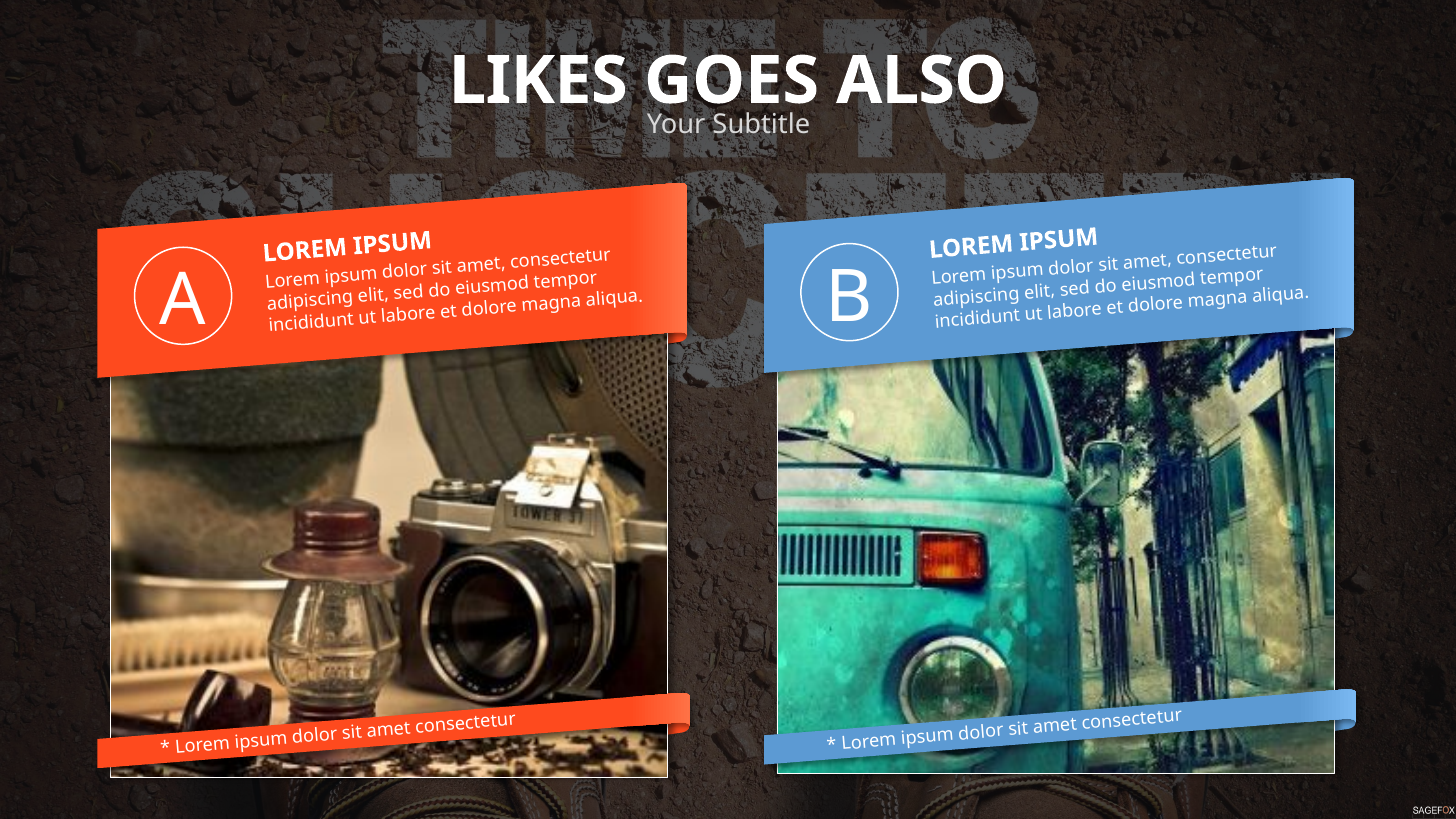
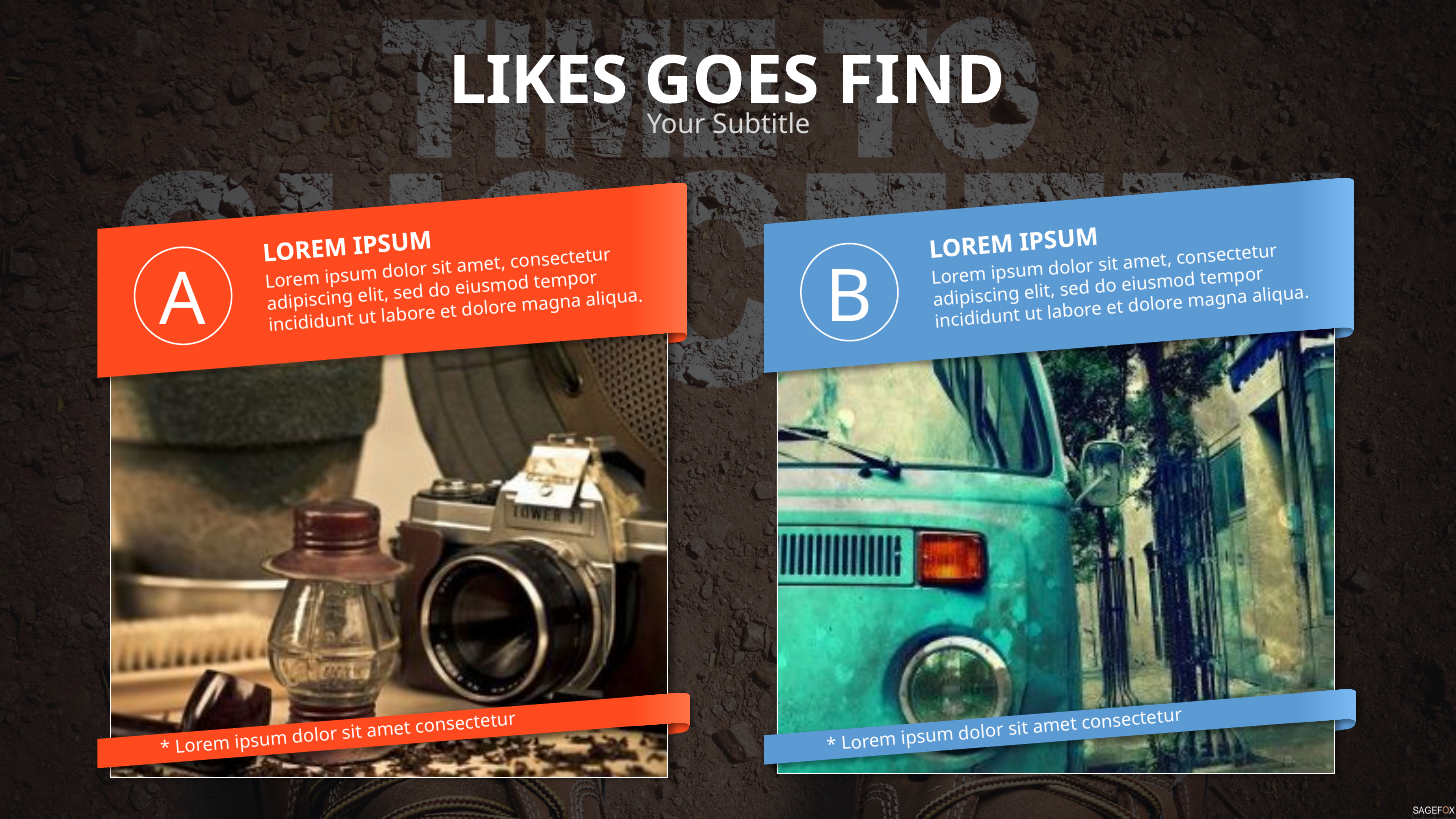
ALSO: ALSO -> FIND (921, 81)
